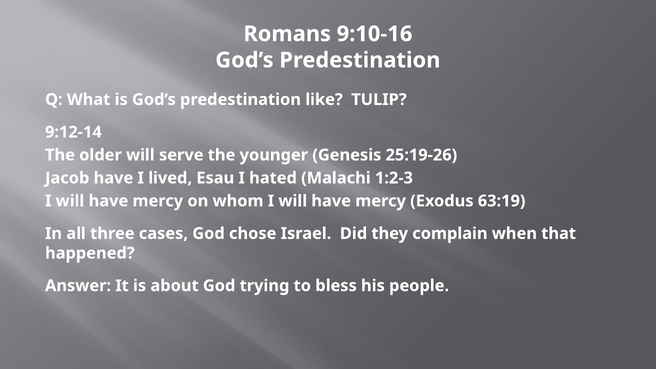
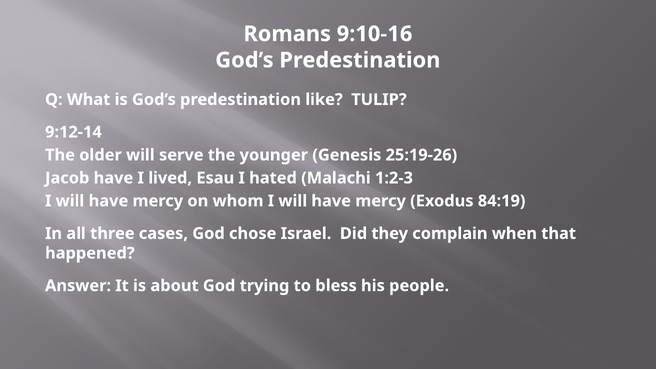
63:19: 63:19 -> 84:19 (502, 201)
